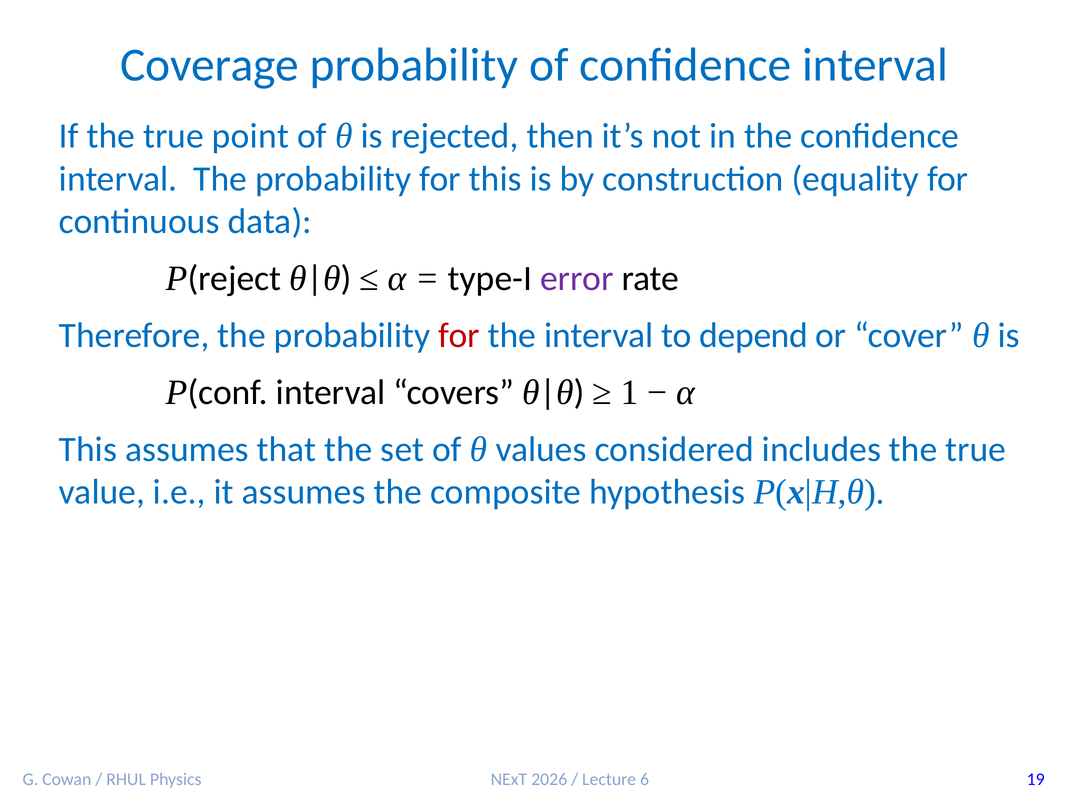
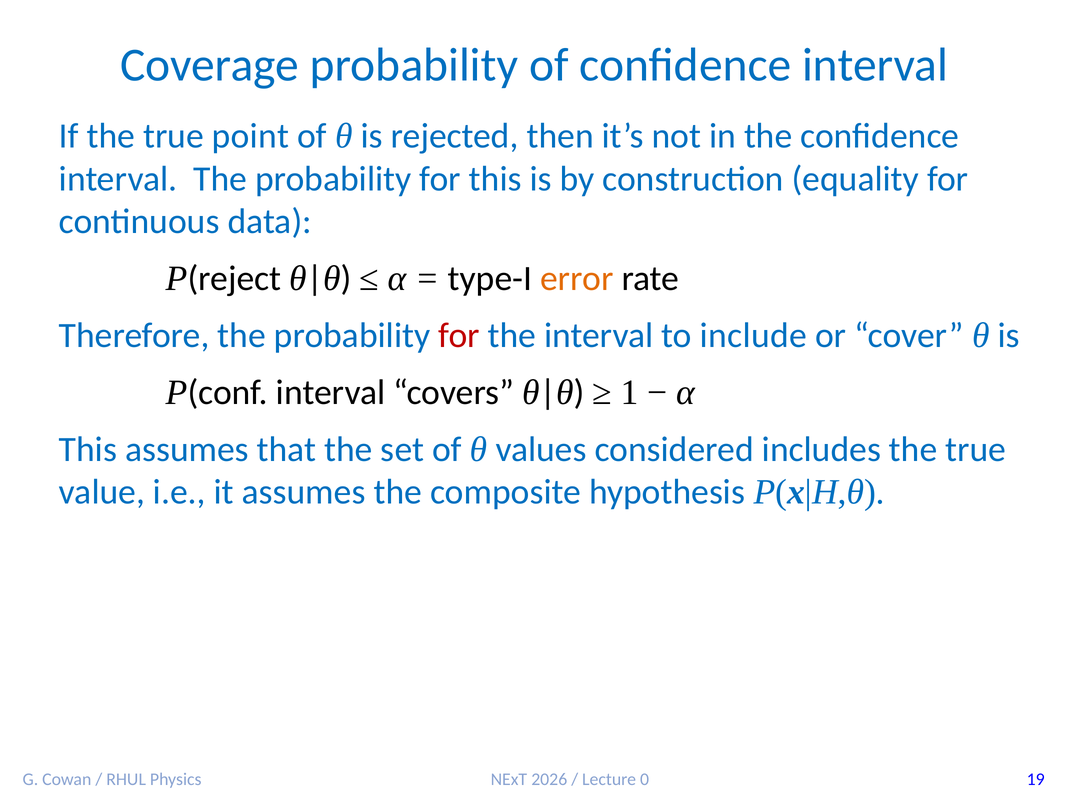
error colour: purple -> orange (577, 279)
depend: depend -> include (753, 336)
6: 6 -> 0 (645, 780)
